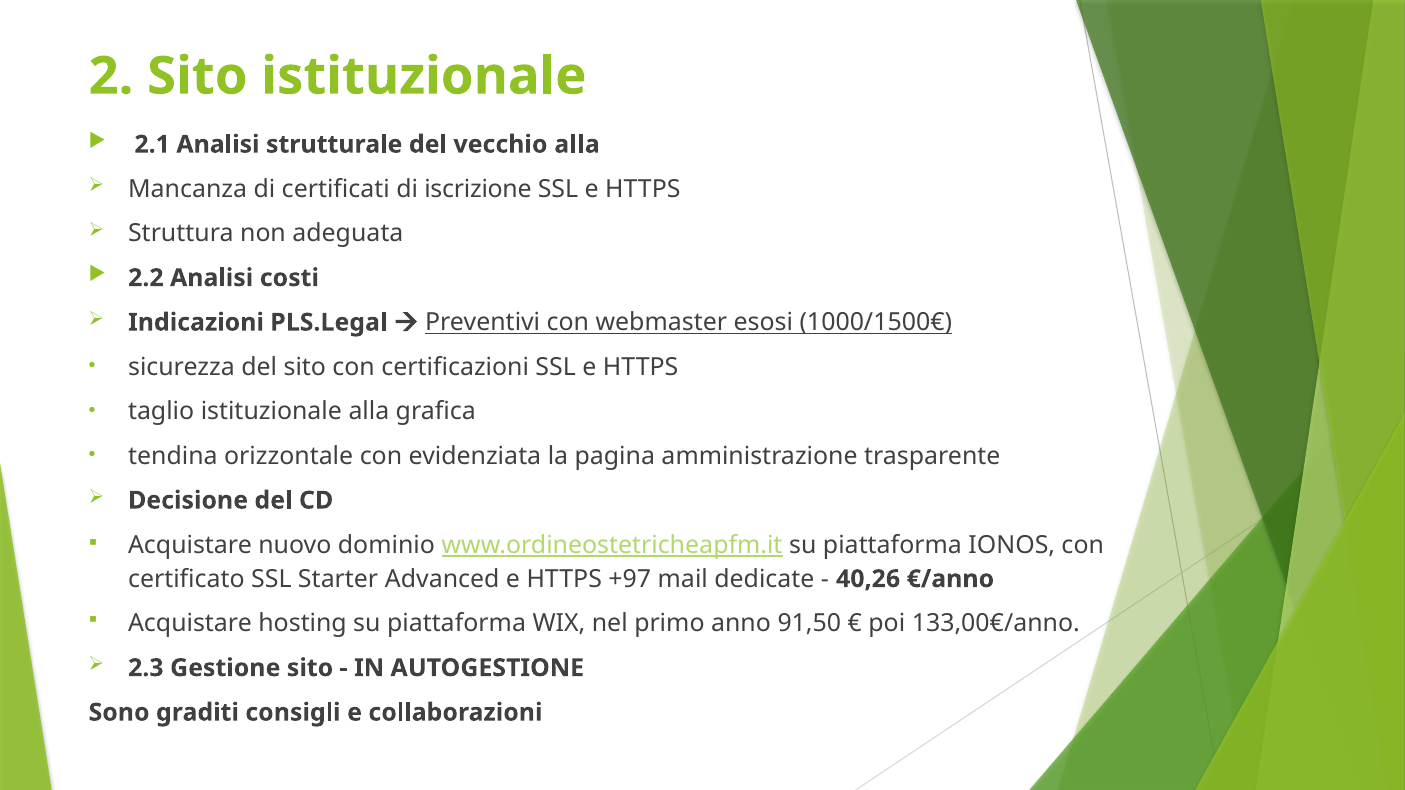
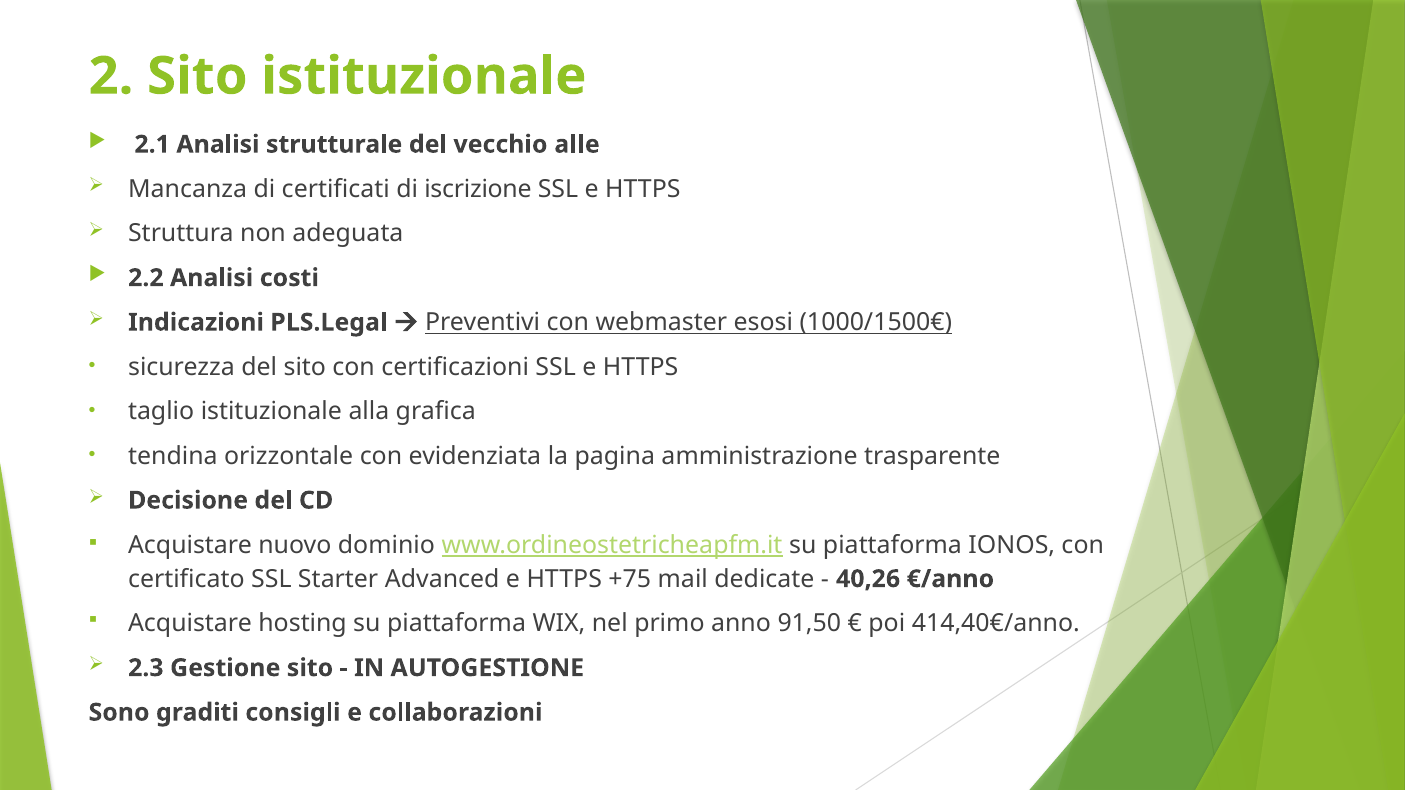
vecchio alla: alla -> alle (577, 144)
+97: +97 -> +75 (630, 579)
133,00€/anno: 133,00€/anno -> 414,40€/anno (996, 624)
